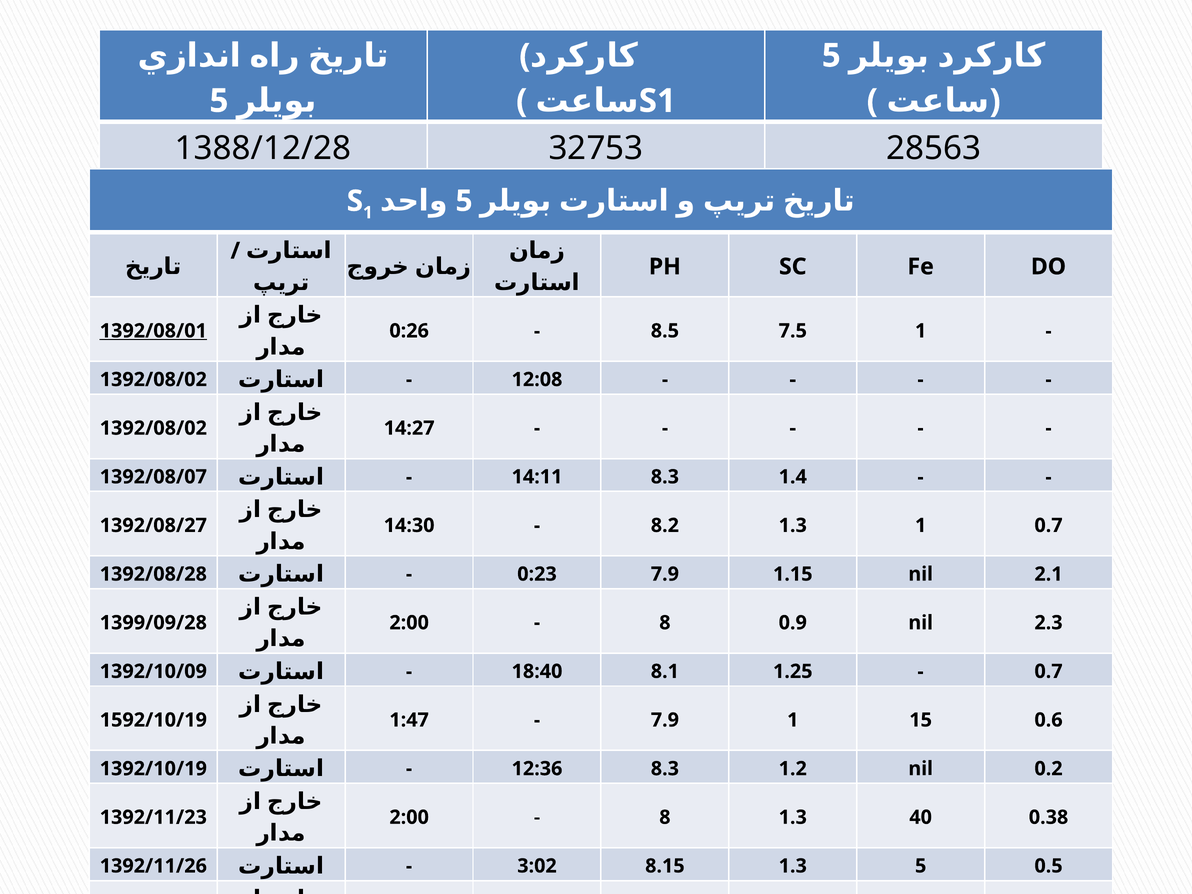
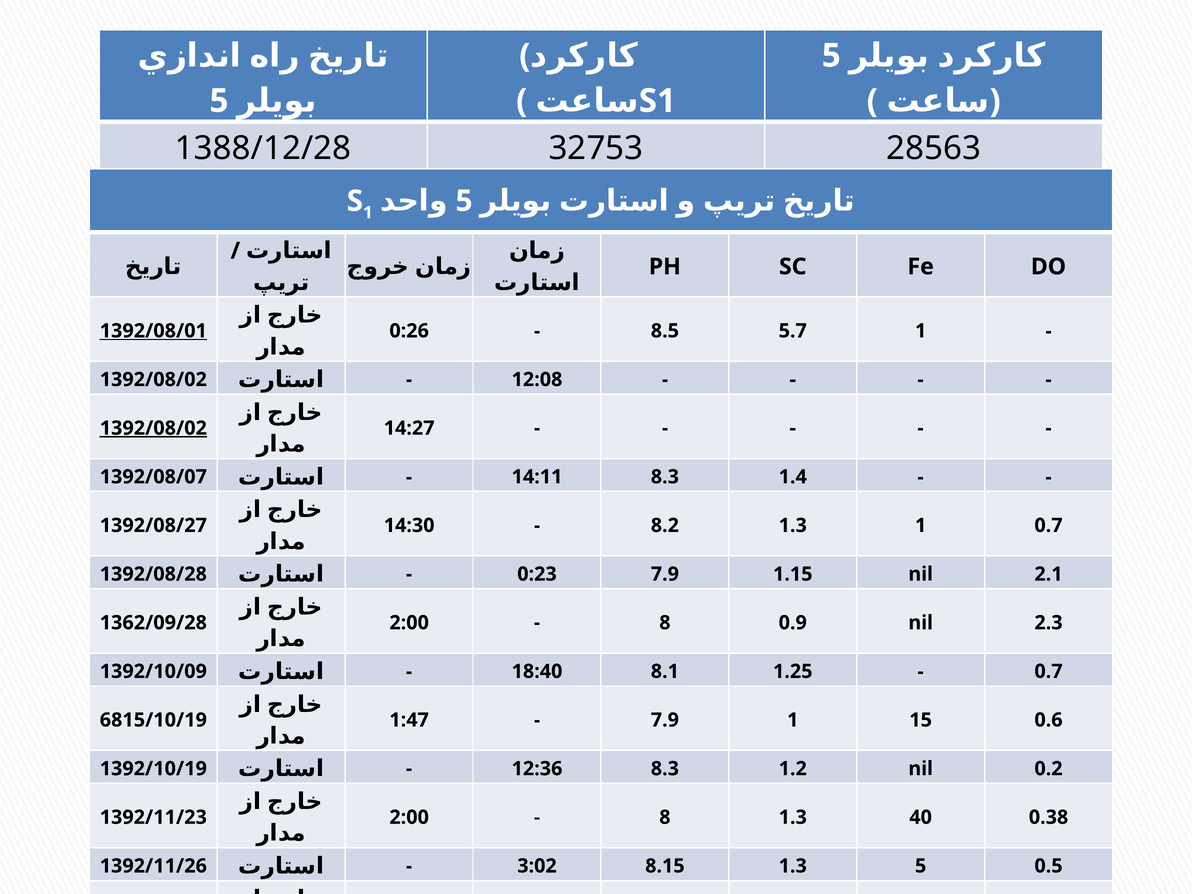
7.5: 7.5 -> 5.7 (793, 331)
1392/08/02 underline: none -> present (153, 428)
1399/09/28: 1399/09/28 -> 1362/09/28 (153, 623)
1592/10/19: 1592/10/19 -> 6815/10/19 (153, 720)
